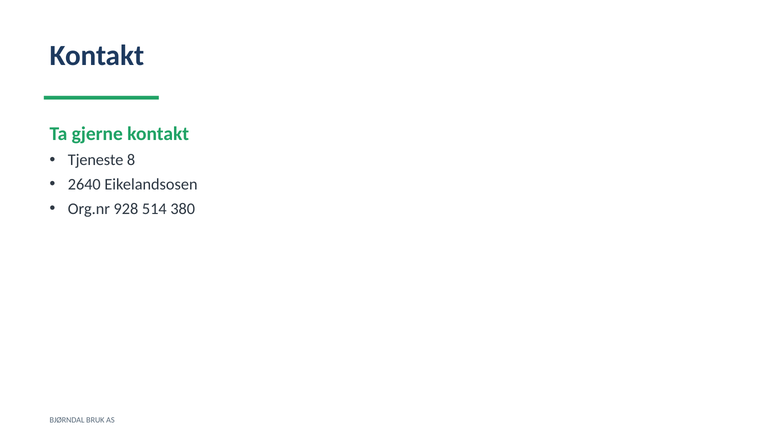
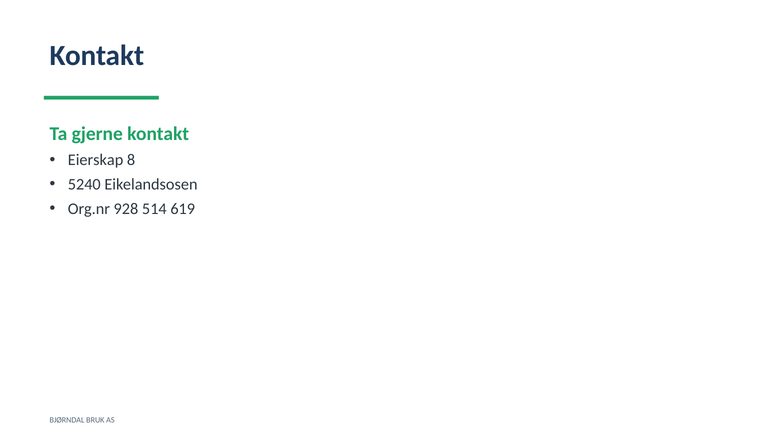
Tjeneste: Tjeneste -> Eierskap (96, 160)
2640: 2640 -> 5240 (84, 185)
380: 380 -> 619 (183, 209)
